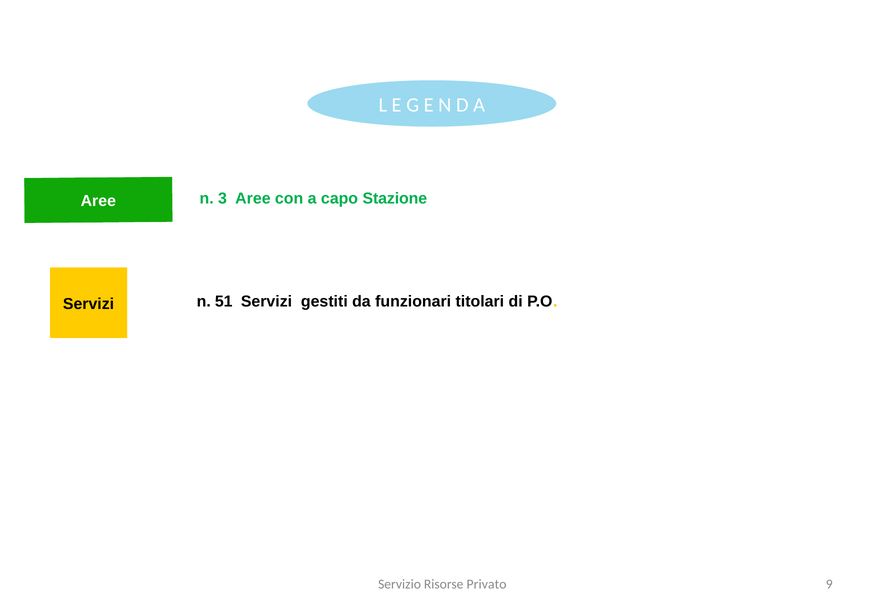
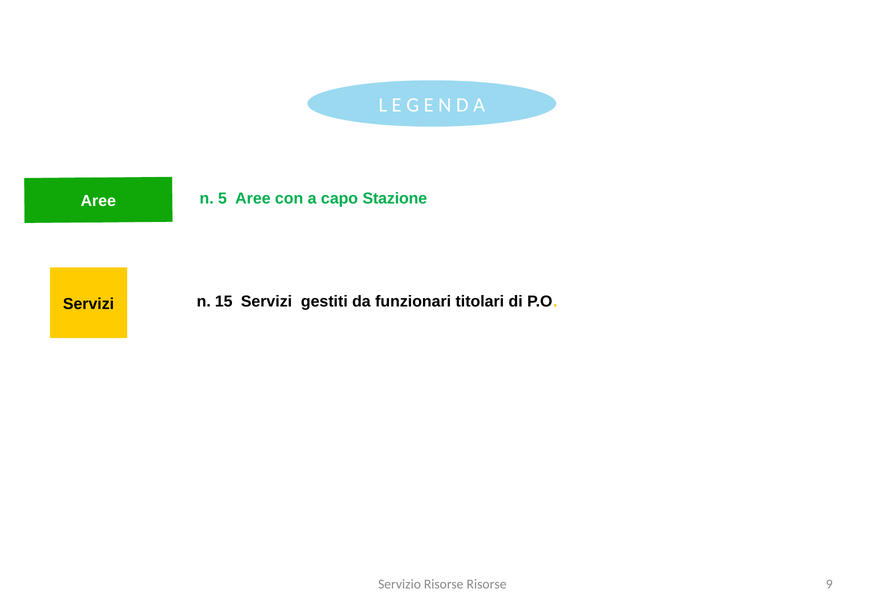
3: 3 -> 5 (223, 199)
51: 51 -> 15 (224, 302)
Risorse Privato: Privato -> Risorse (487, 585)
